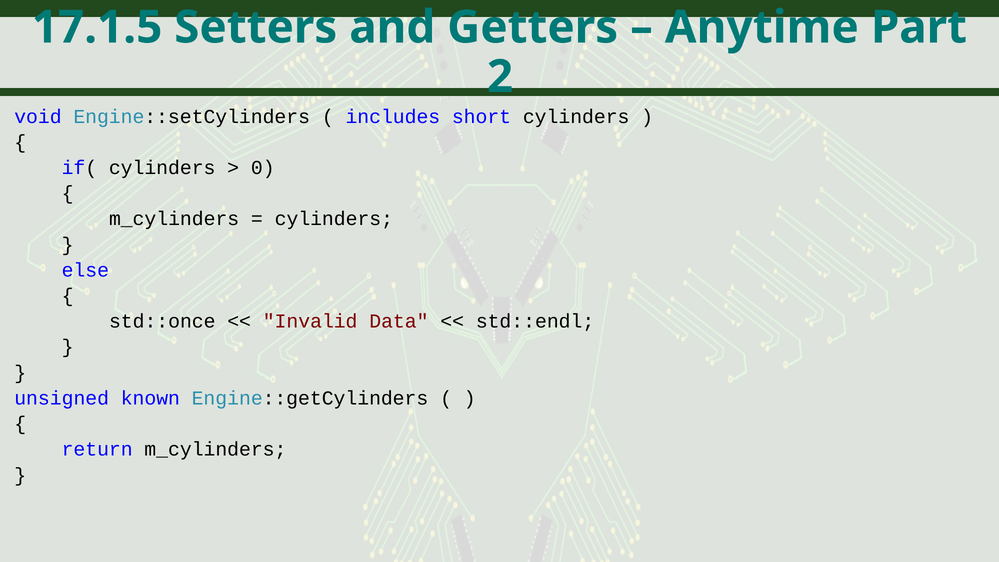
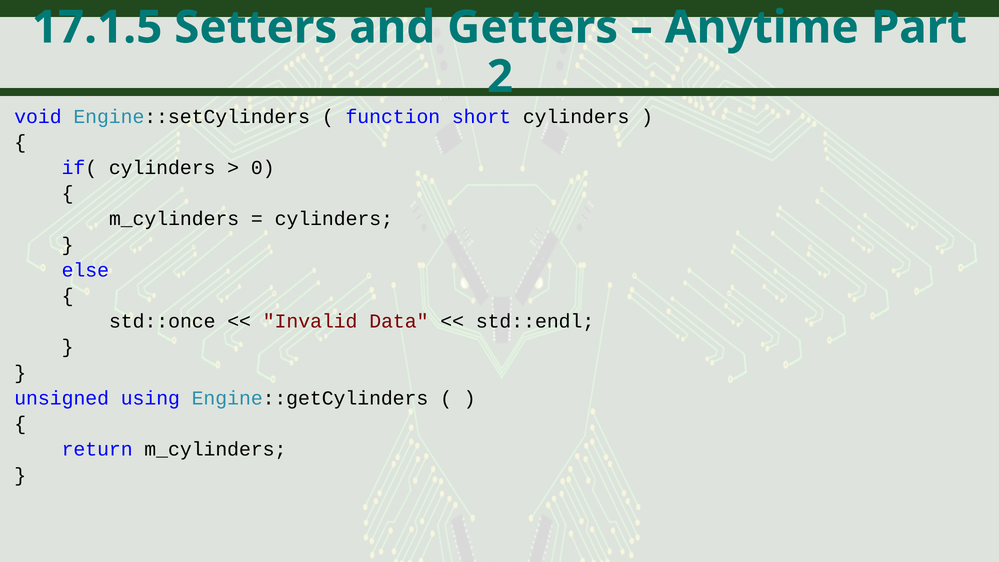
includes: includes -> function (393, 116)
known: known -> using (150, 398)
